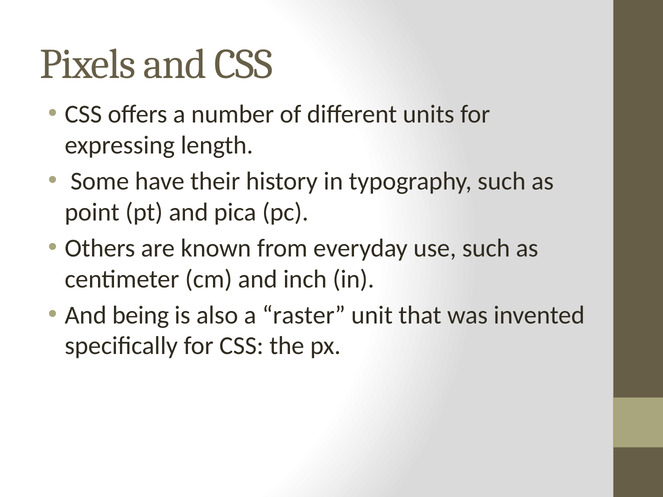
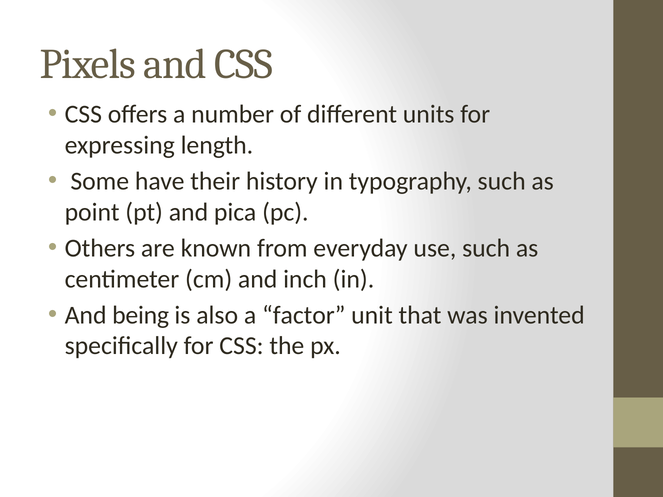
raster: raster -> factor (304, 315)
